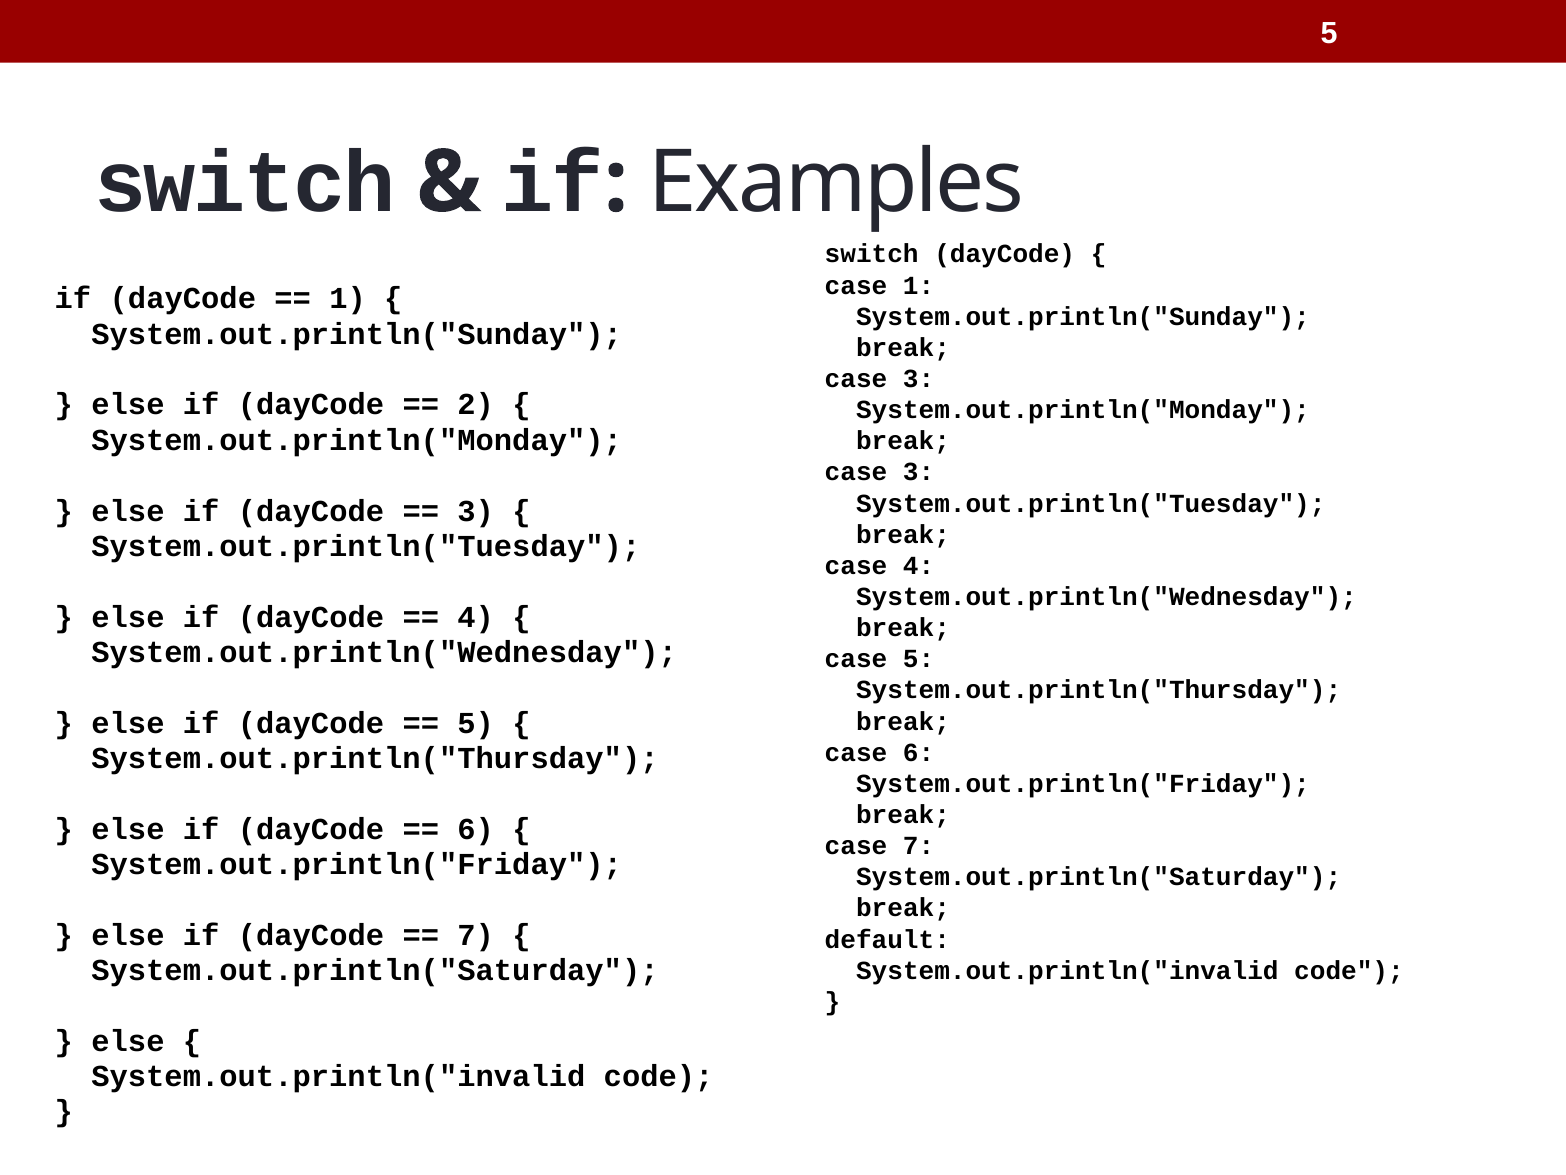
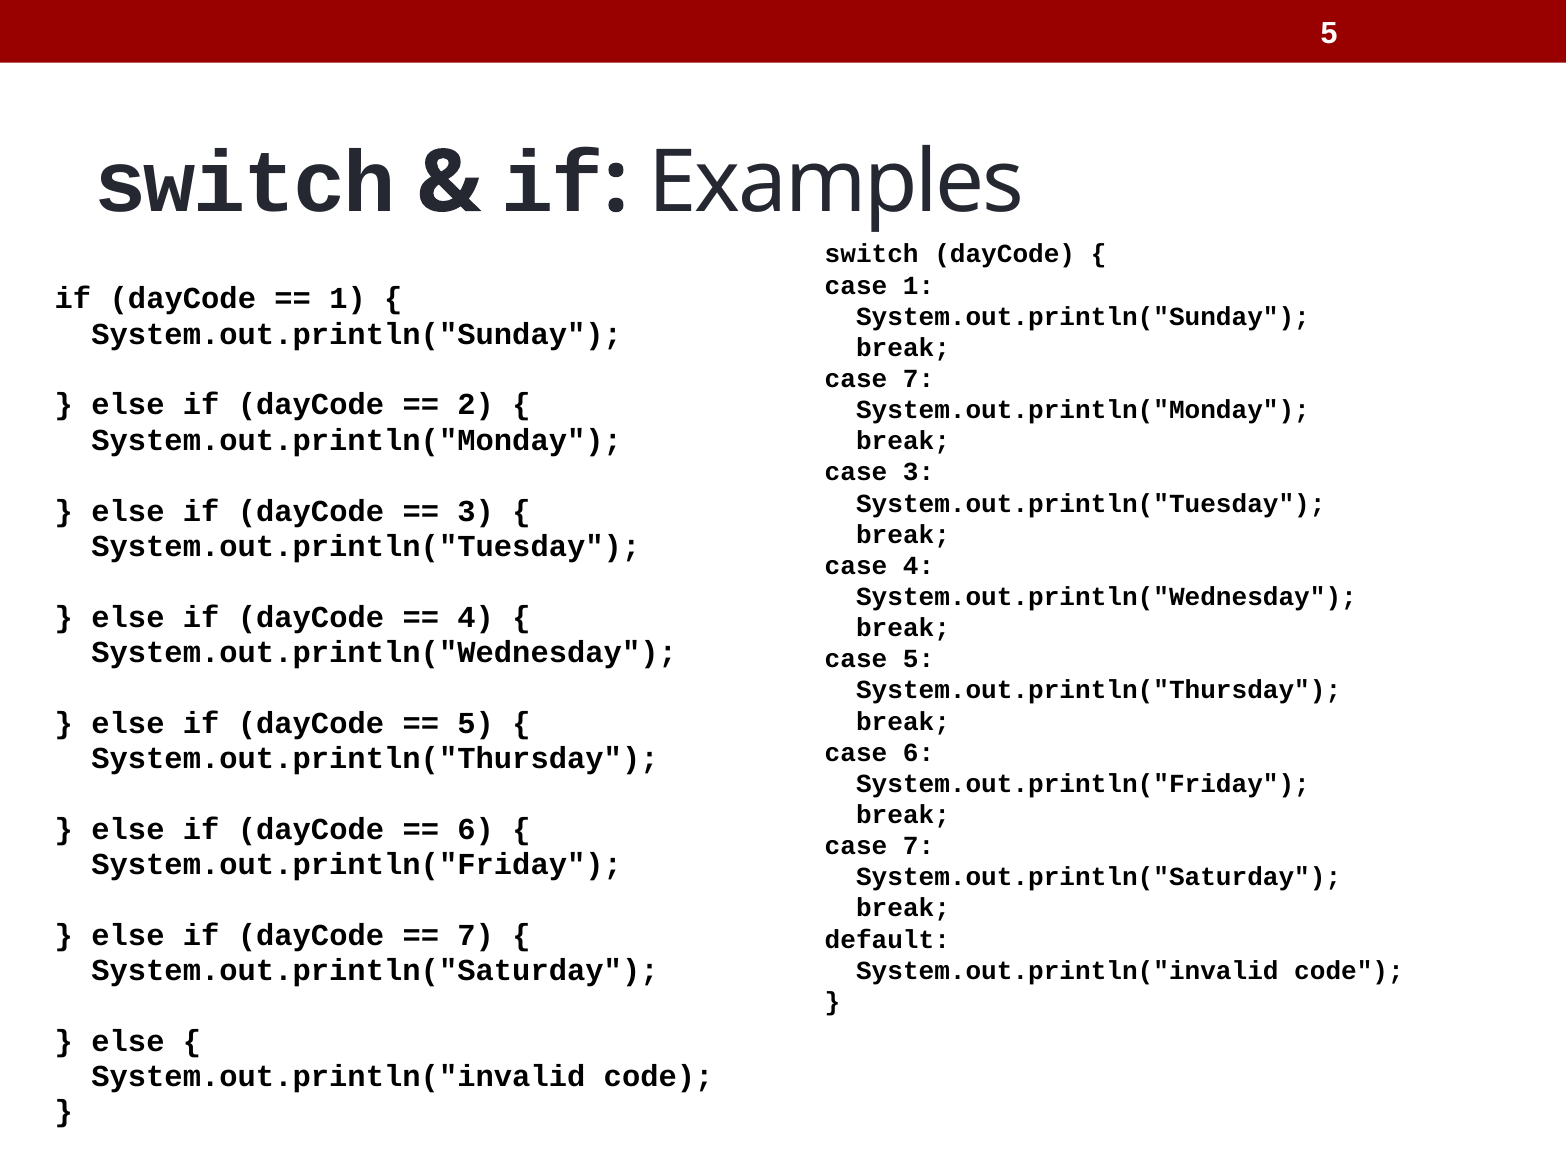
3: 3 -> 7 (919, 379)
